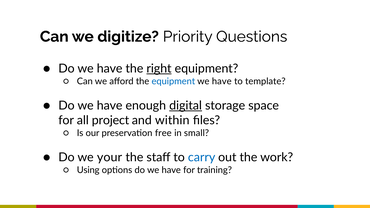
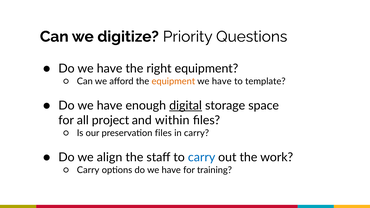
right underline: present -> none (159, 69)
equipment colour: blue -> orange (173, 81)
preservation free: free -> files (163, 133)
in small: small -> carry (196, 133)
your: your -> align (110, 157)
Using: Using -> Carry (88, 170)
